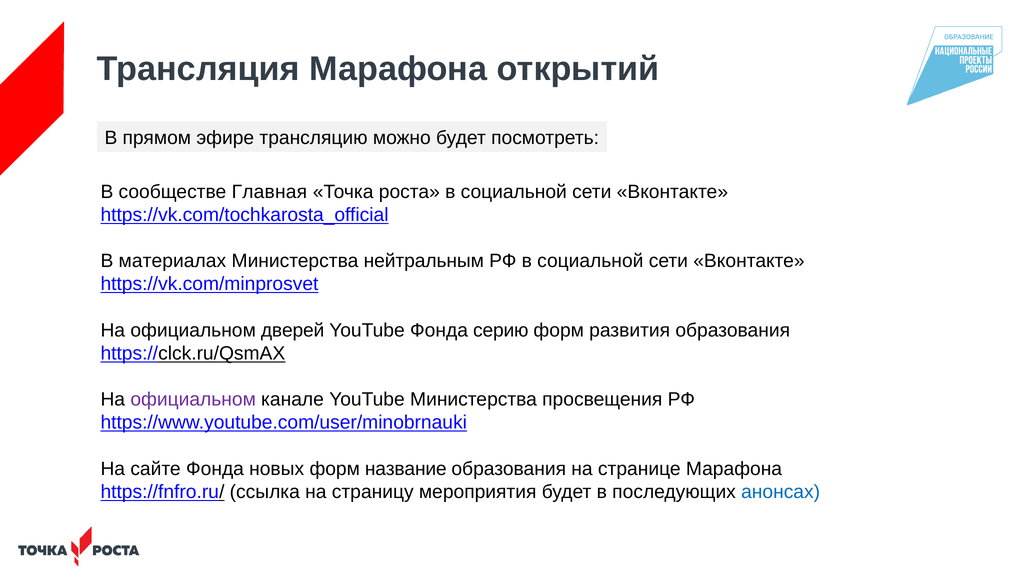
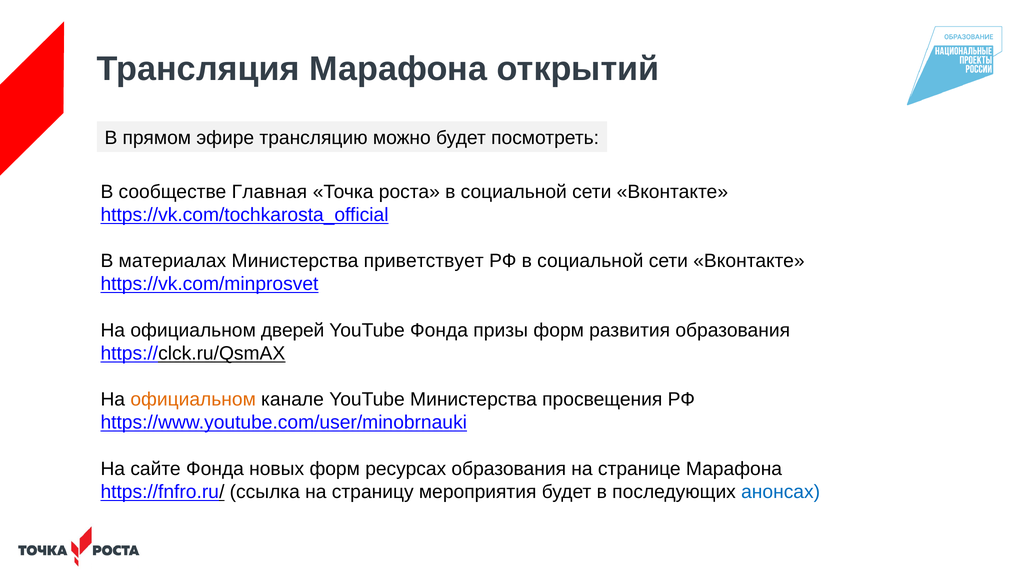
нейтральным: нейтральным -> приветствует (424, 261)
серию: серию -> призы (501, 330)
официальном colour: purple -> orange (193, 400)
название: название -> ресурсах (406, 469)
